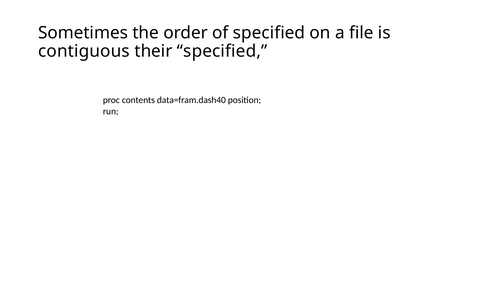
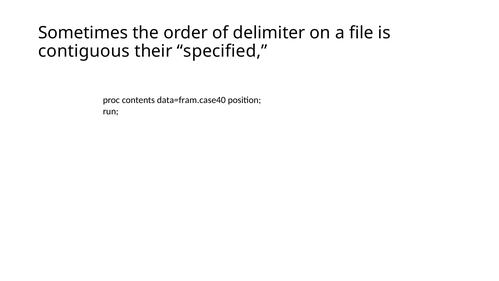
of specified: specified -> delimiter (269, 33)
data=fram.dash40: data=fram.dash40 -> data=fram.case40 (191, 100)
